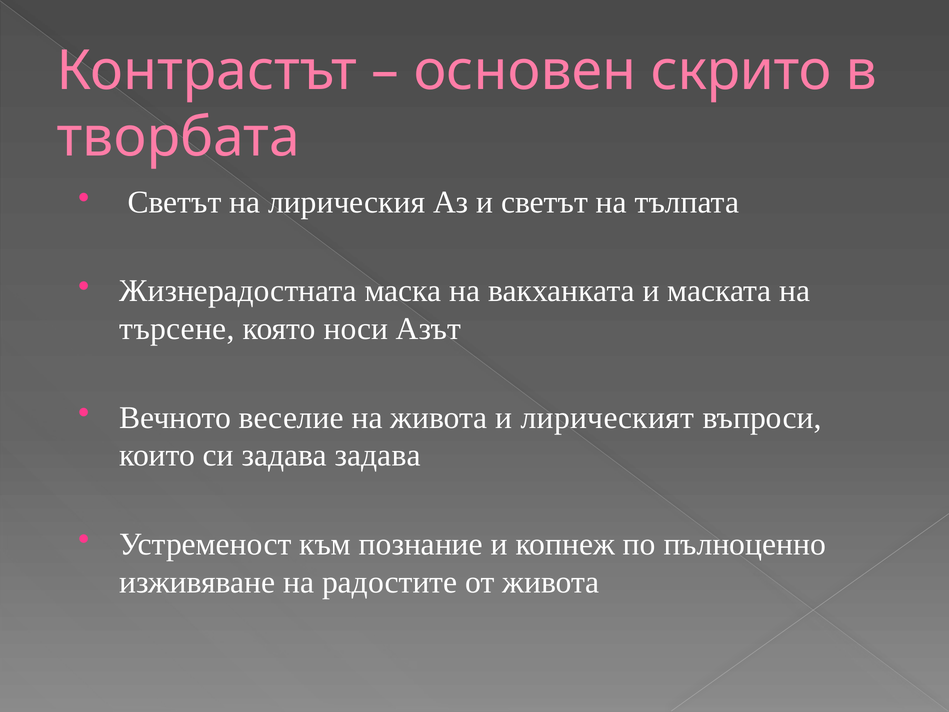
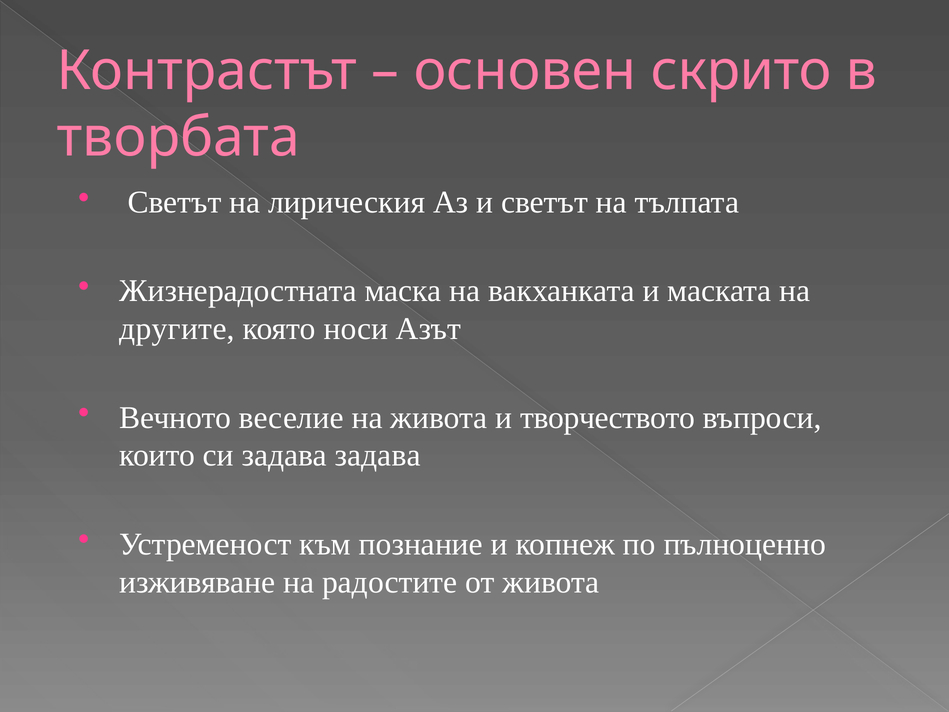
търсене: търсене -> другите (177, 329)
лирическият: лирическият -> творчеството (608, 417)
